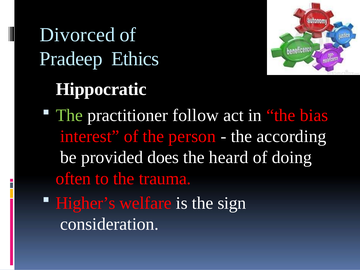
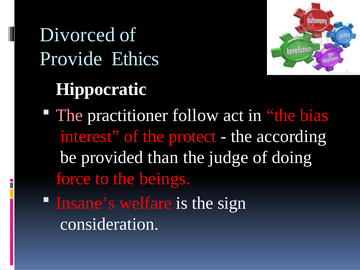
Pradeep: Pradeep -> Provide (71, 59)
The colour: light green -> pink (69, 115)
person: person -> protect (192, 136)
does: does -> than (163, 157)
heard: heard -> judge (229, 157)
often: often -> force (73, 178)
trauma: trauma -> beings (165, 178)
Higher’s: Higher’s -> Insane’s (85, 203)
